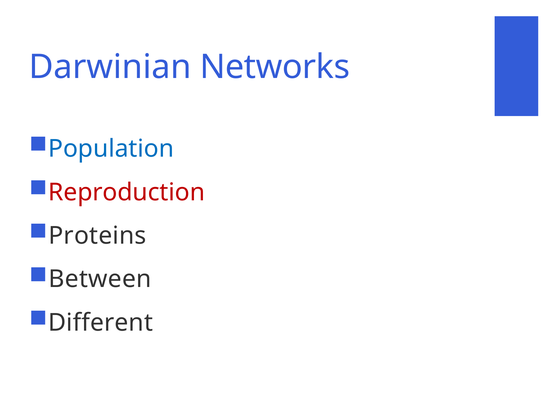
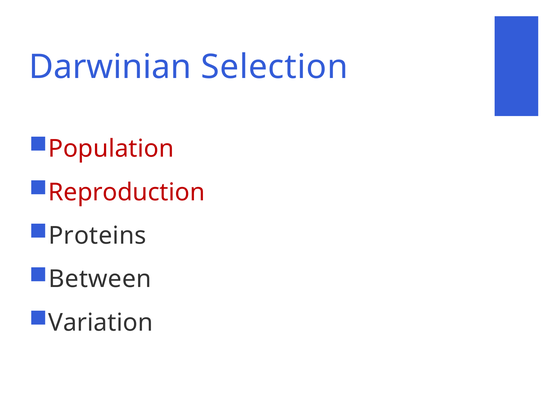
Networks: Networks -> Selection (274, 67)
Population colour: blue -> red (111, 149)
Different: Different -> Variation (101, 323)
